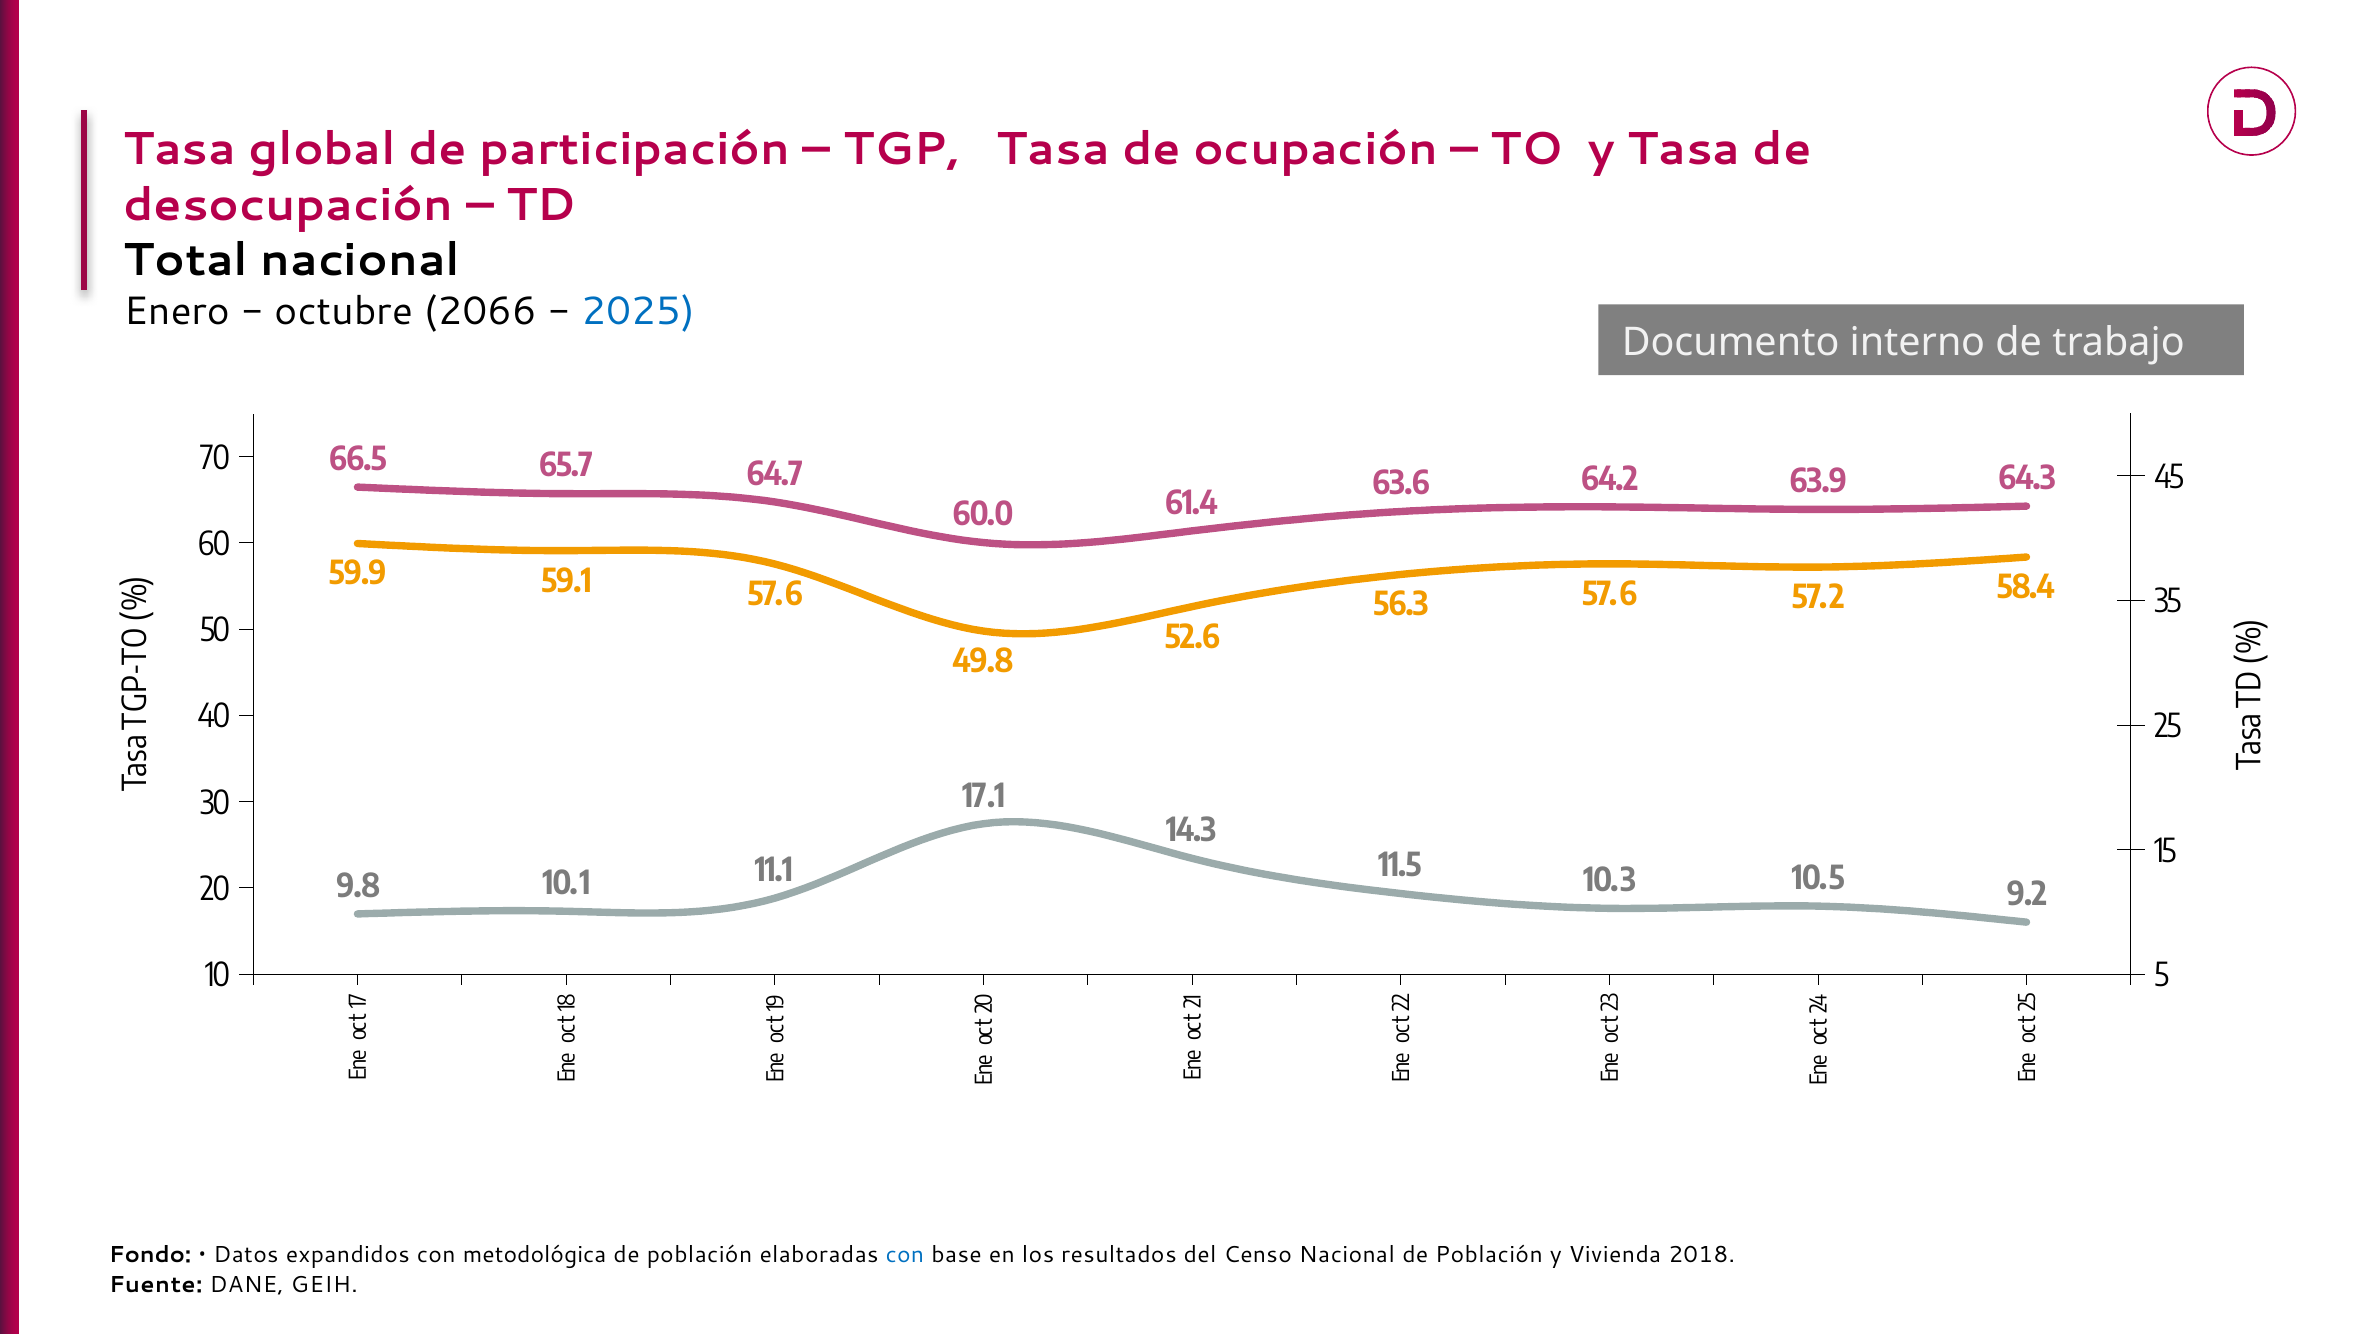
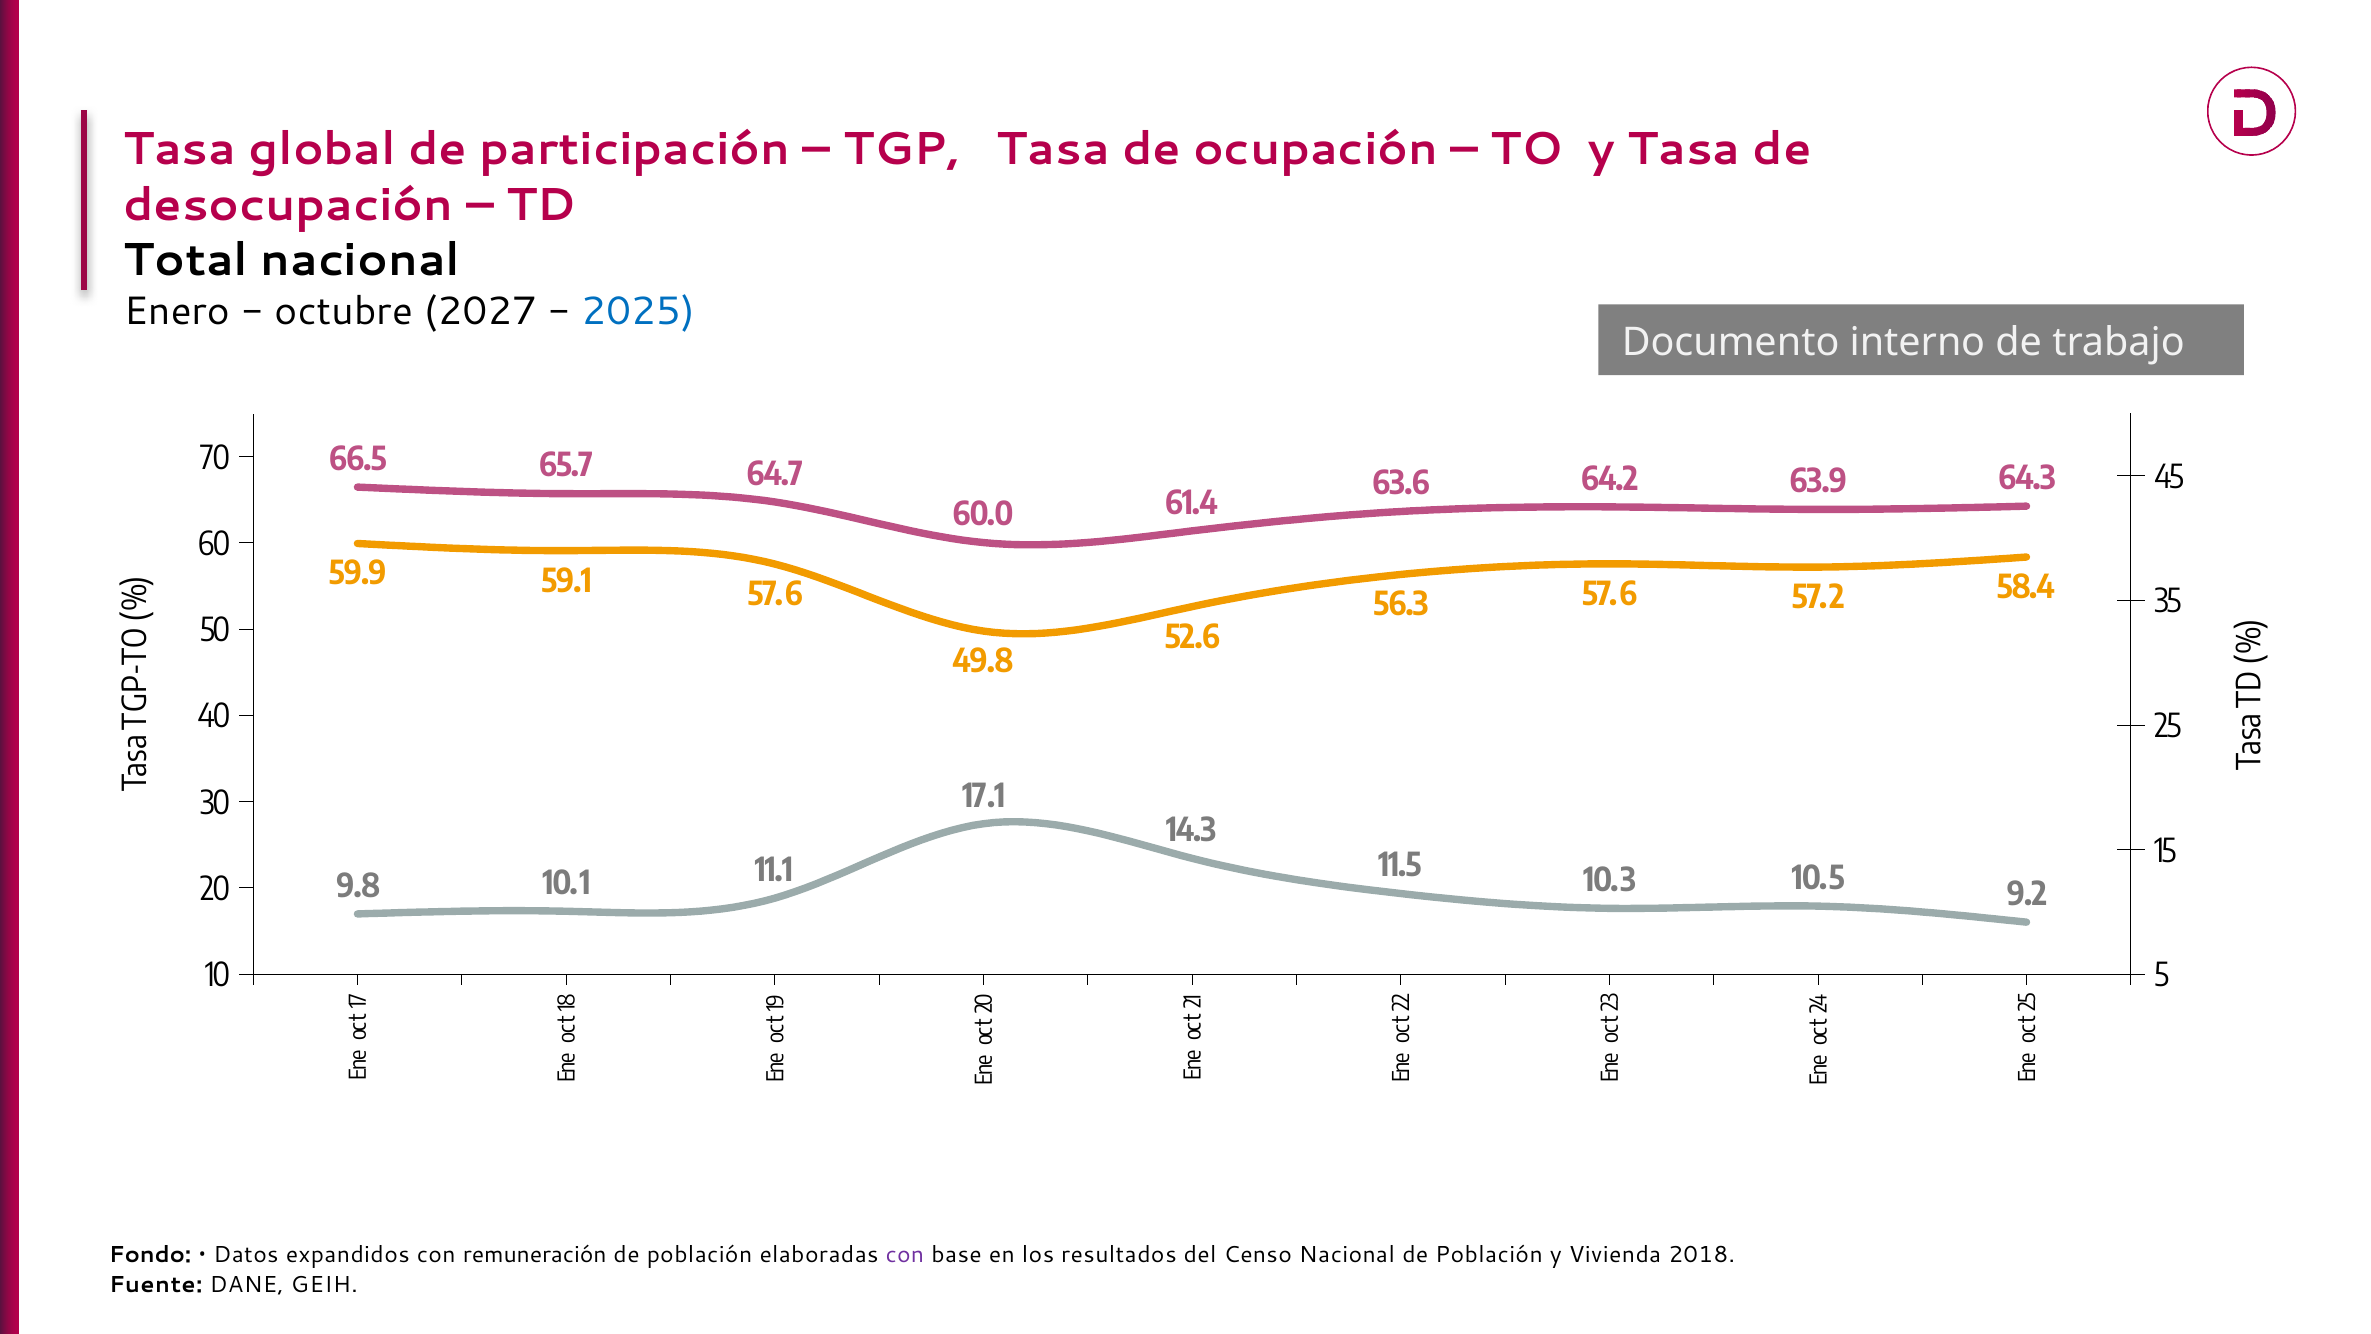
2066: 2066 -> 2027 (480, 311)
metodológica: metodológica -> remuneración (535, 1254)
con colour: blue -> purple (905, 1254)
